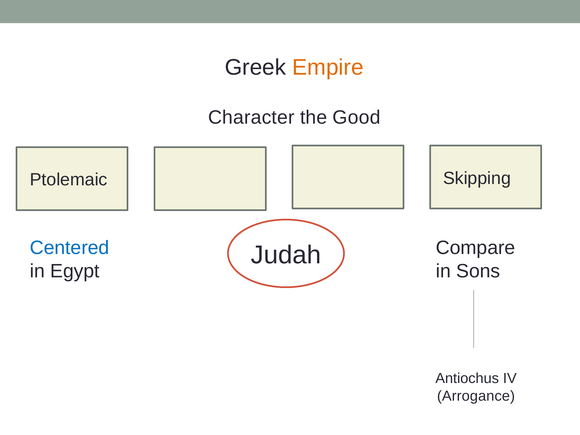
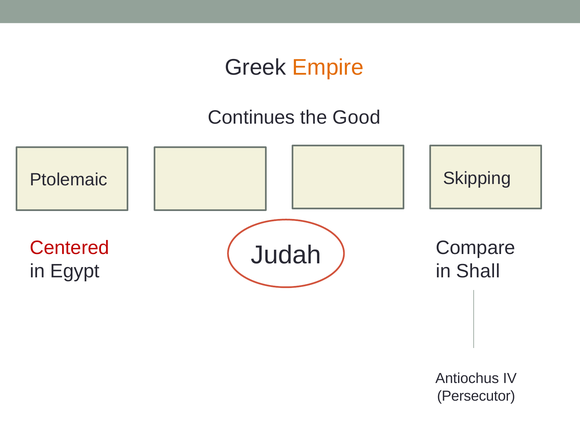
Character: Character -> Continues (251, 118)
Centered colour: blue -> red (70, 248)
Sons: Sons -> Shall (478, 271)
Arrogance: Arrogance -> Persecutor (476, 396)
